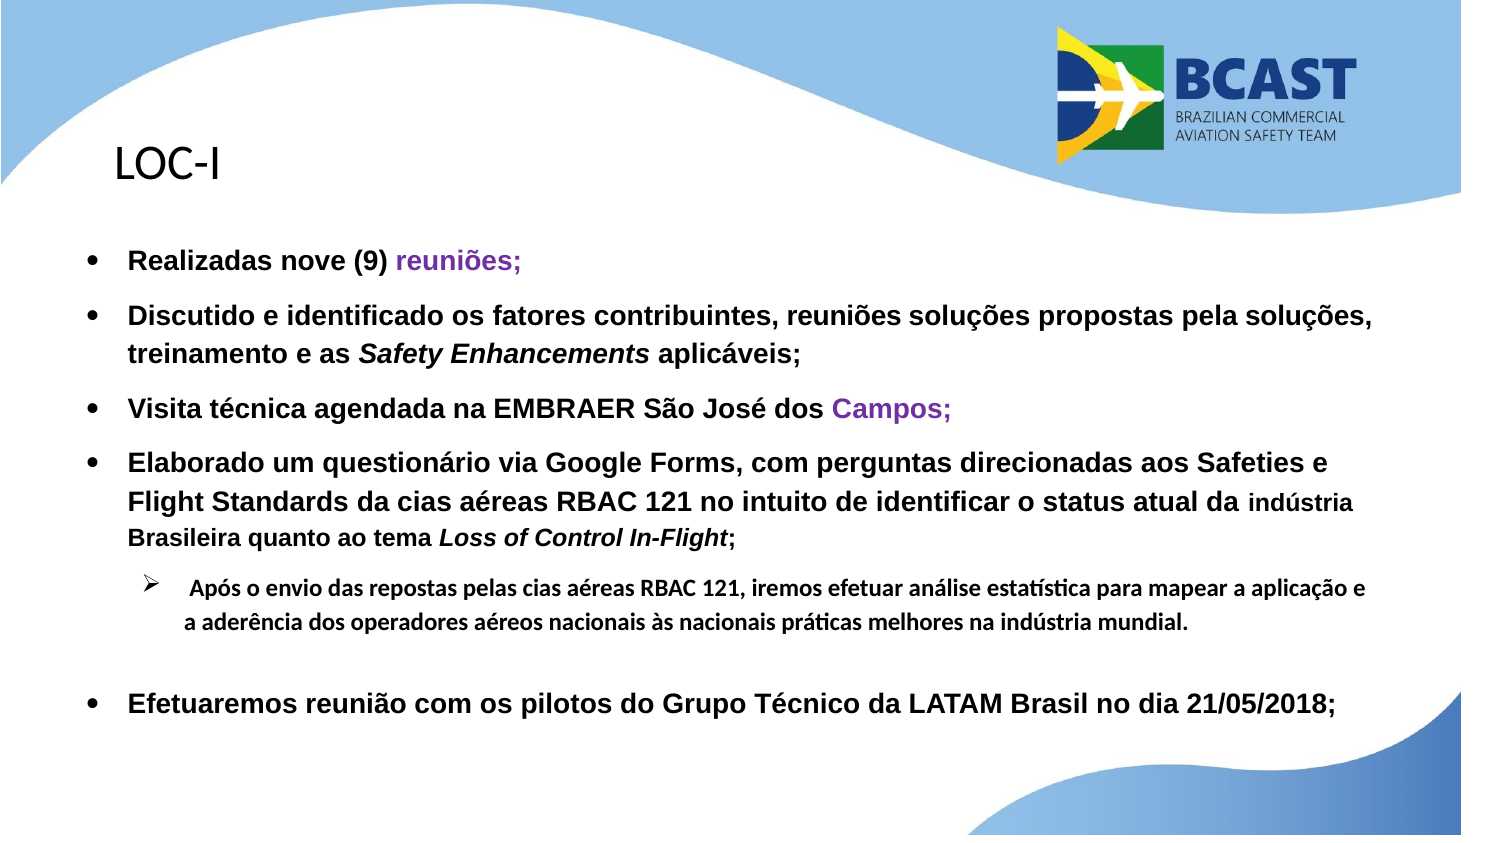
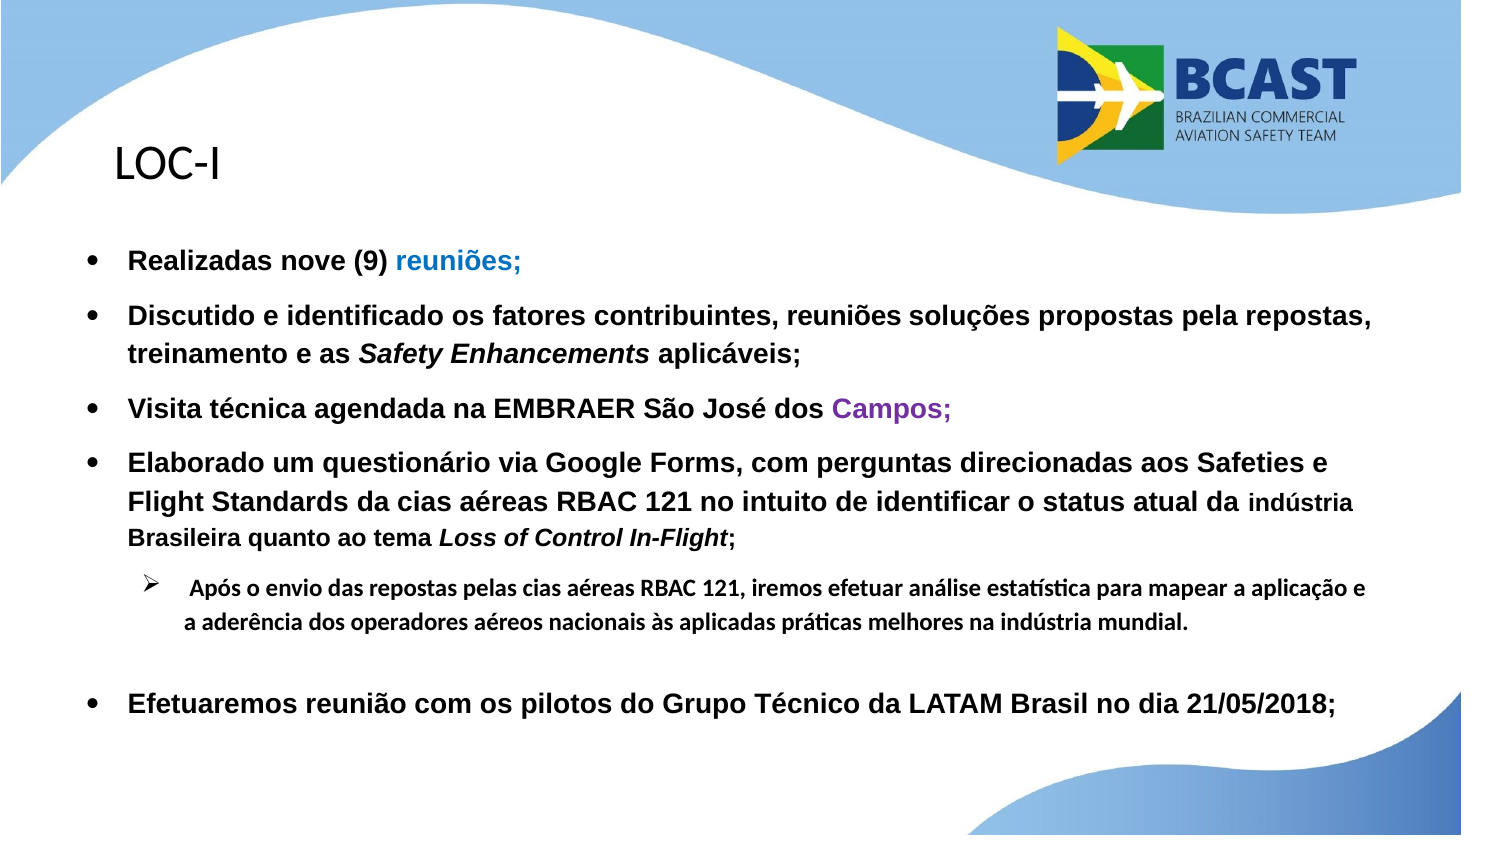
reuniões colour: purple -> blue (459, 261)
pela soluções: soluções -> repostas (1308, 316)
às nacionais: nacionais -> aplicadas (727, 622)
